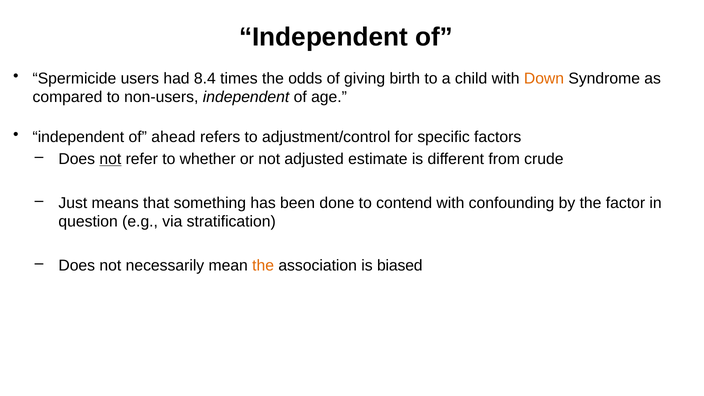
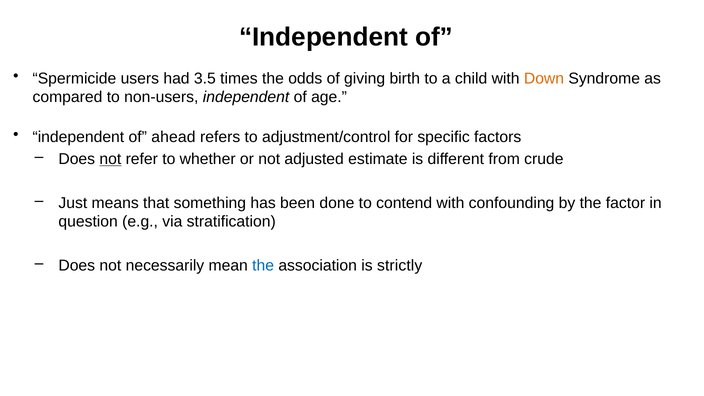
8.4: 8.4 -> 3.5 (205, 78)
the colour: orange -> blue (263, 266)
biased: biased -> strictly (400, 266)
